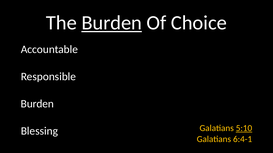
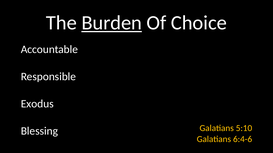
Burden: Burden -> Exodus (37, 104)
5:10 underline: present -> none (244, 129)
6:4-1: 6:4-1 -> 6:4-6 (243, 140)
